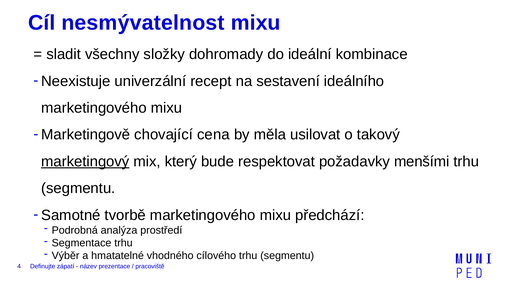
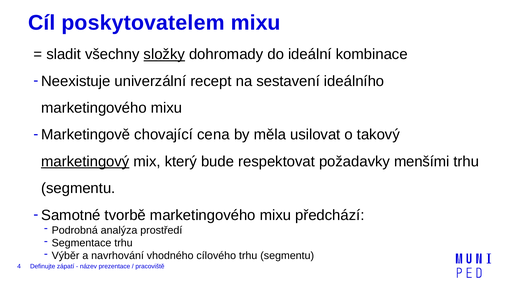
nesmývatelnost: nesmývatelnost -> poskytovatelem (143, 23)
složky underline: none -> present (164, 54)
hmatatelné: hmatatelné -> navrhování (118, 256)
